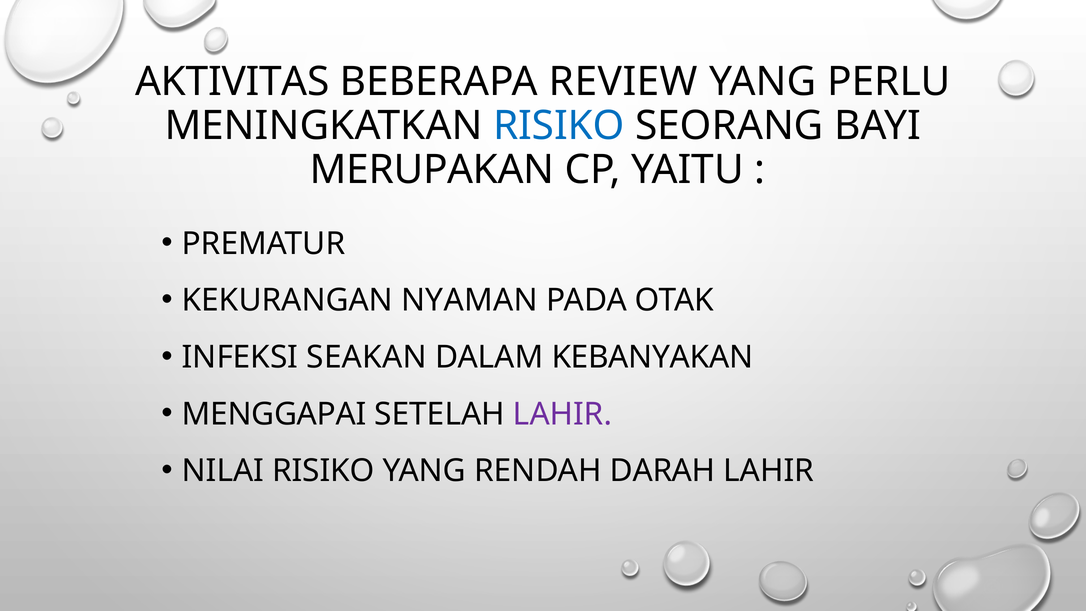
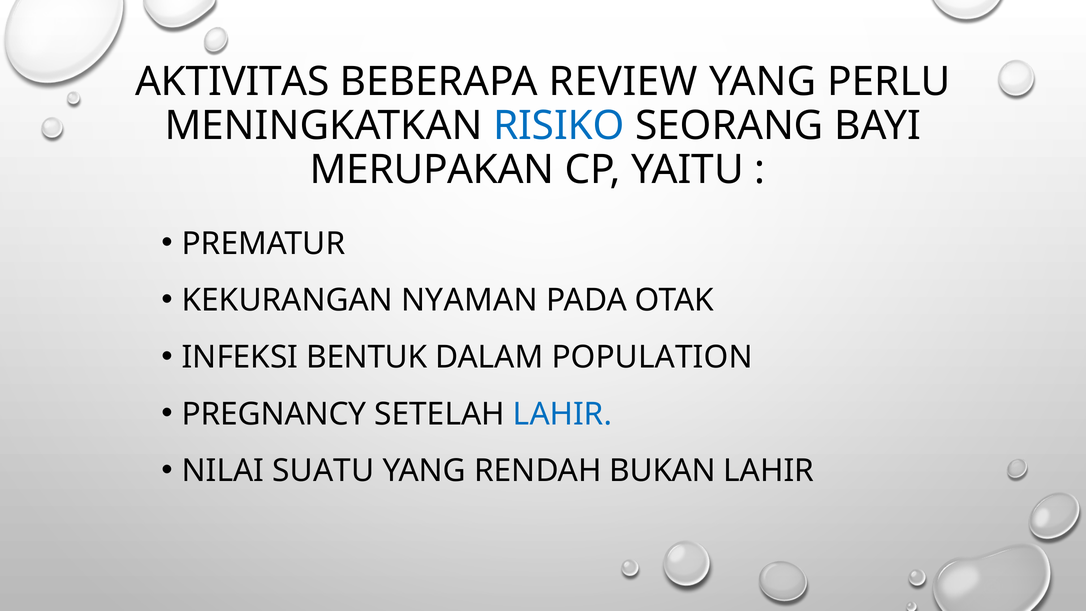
SEAKAN: SEAKAN -> BENTUK (367, 357)
KEBANYAKAN: KEBANYAKAN -> POPULATION (652, 357)
MENGGAPAI: MENGGAPAI -> PREGNANCY (274, 414)
LAHIR colour: purple -> blue (563, 414)
NILAI RISIKO: RISIKO -> SUATU (323, 471)
DARAH: DARAH -> BUKAN (663, 471)
